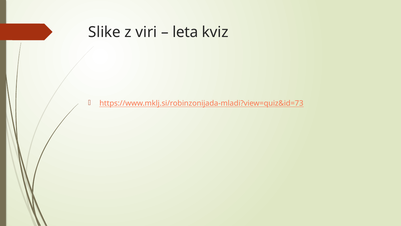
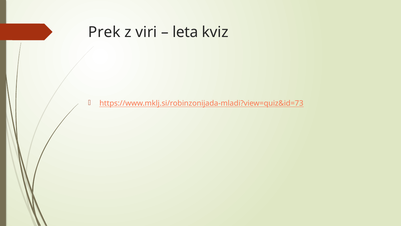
Slike: Slike -> Prek (104, 32)
